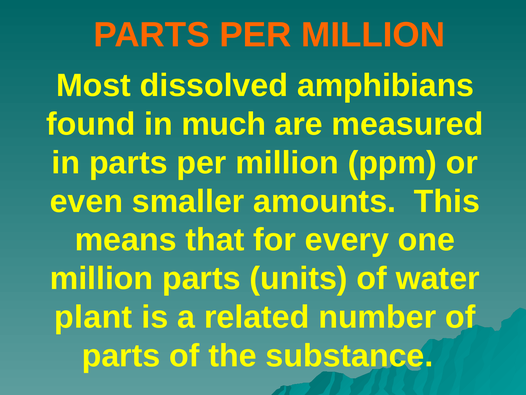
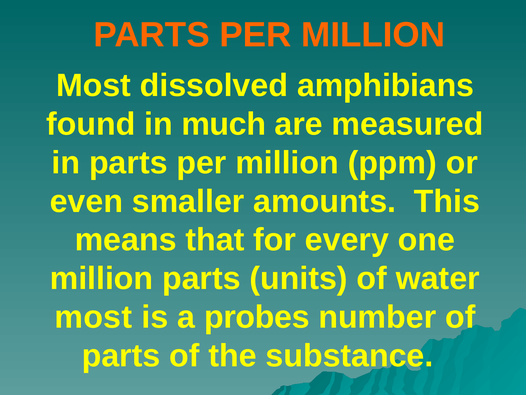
plant: plant -> most (93, 317)
related: related -> probes (257, 317)
